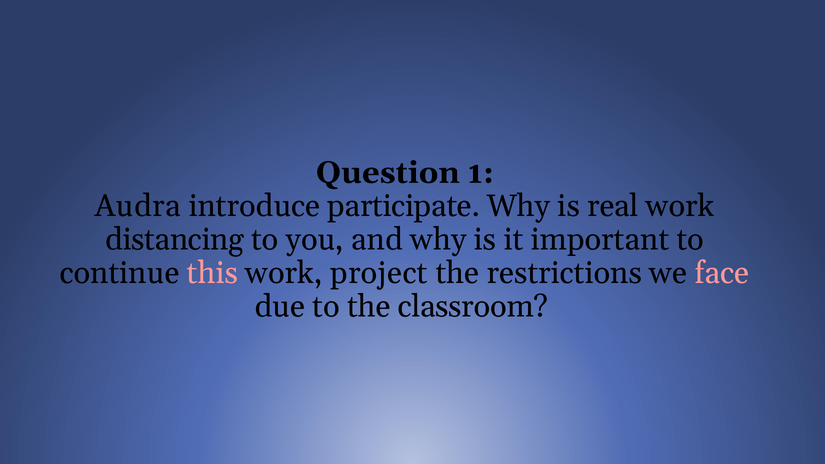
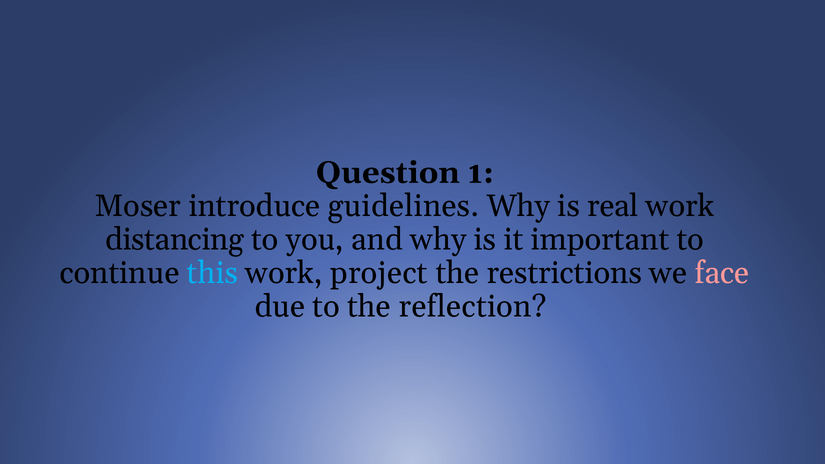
Audra: Audra -> Moser (138, 206)
participate: participate -> guidelines (403, 206)
this colour: pink -> light blue (212, 273)
classroom: classroom -> reflection (473, 306)
